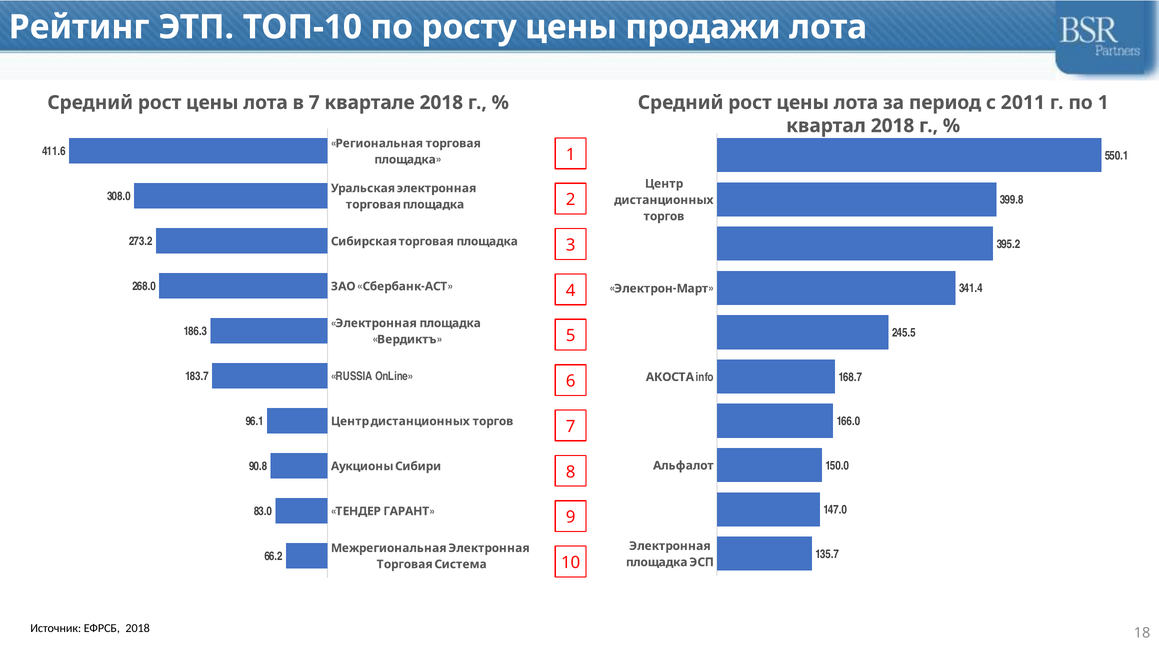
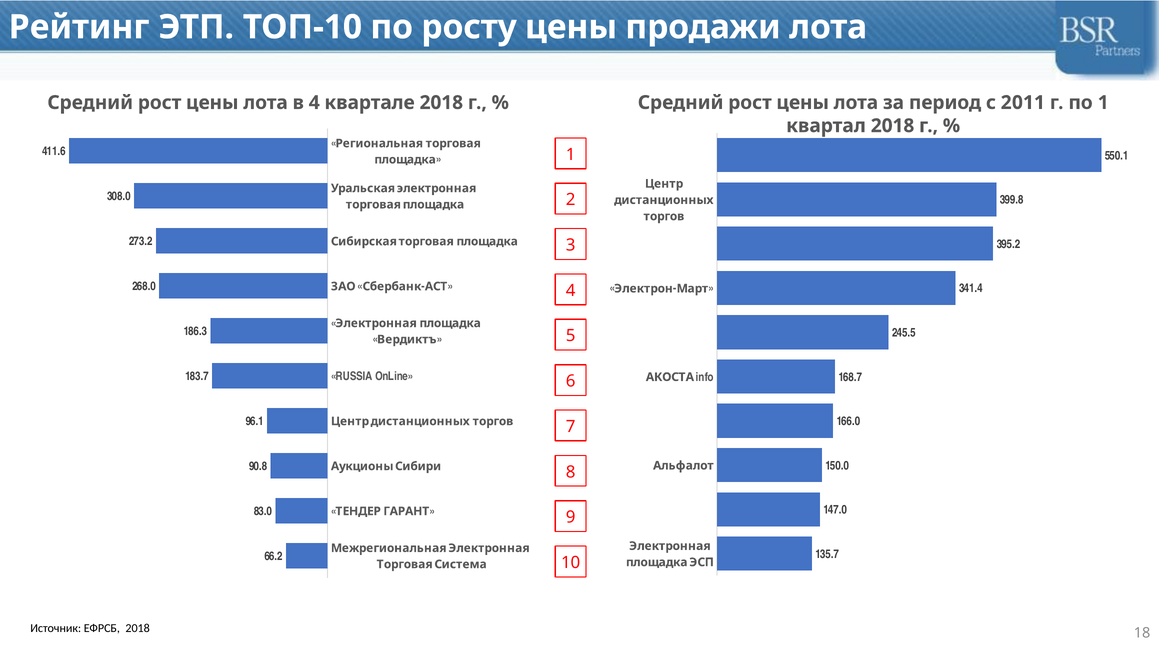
в 7: 7 -> 4 (314, 103)
